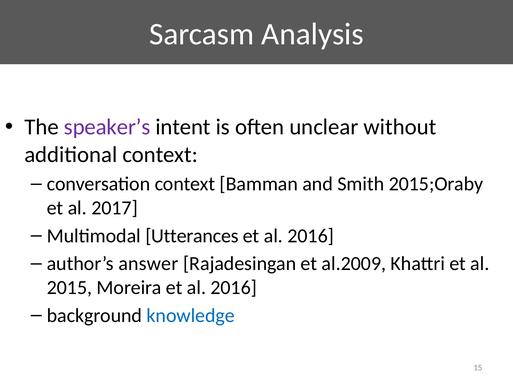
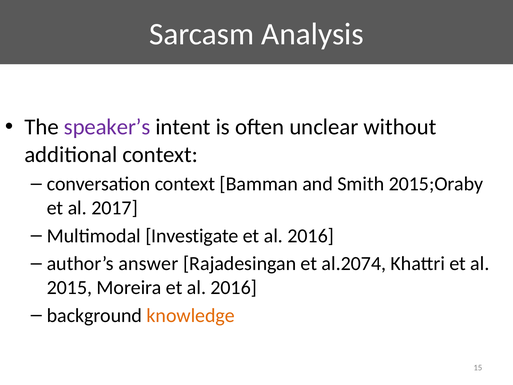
Utterances: Utterances -> Investigate (192, 236)
al.2009: al.2009 -> al.2074 (354, 264)
knowledge colour: blue -> orange (191, 315)
